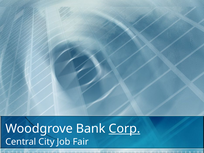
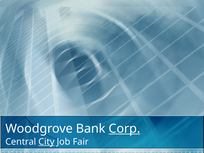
City underline: none -> present (46, 142)
